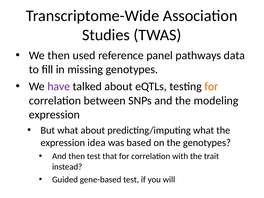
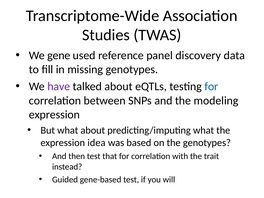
We then: then -> gene (59, 55)
pathways: pathways -> discovery (198, 55)
for colour: orange -> blue (211, 87)
